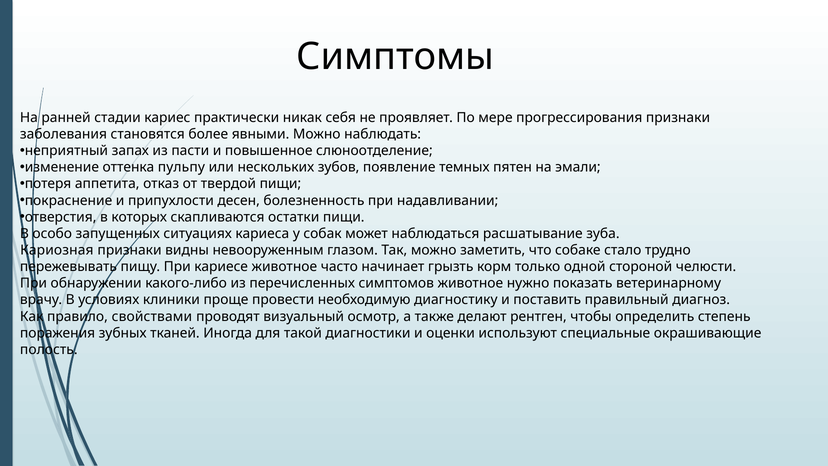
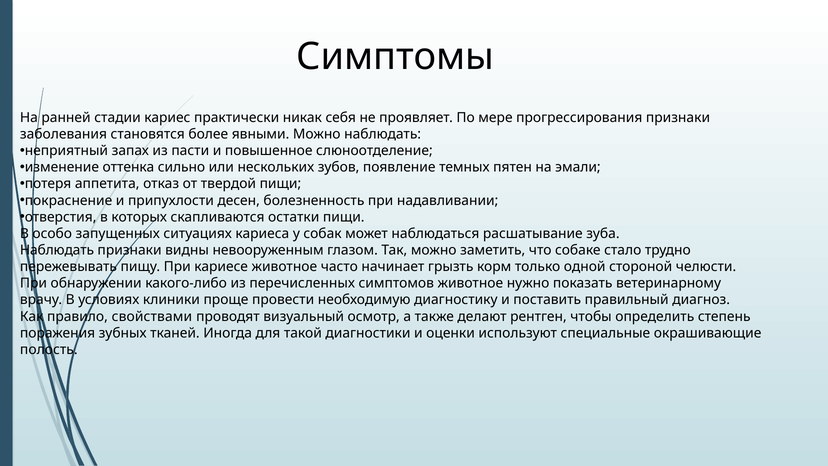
пульпу: пульпу -> сильно (181, 167)
Кариозная: Кариозная -> Наблюдать (57, 250)
